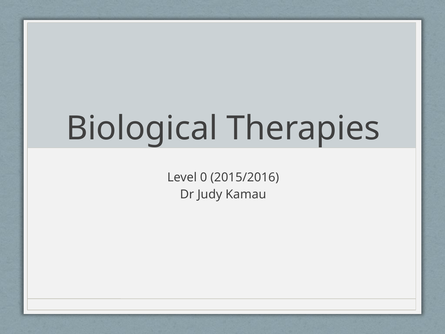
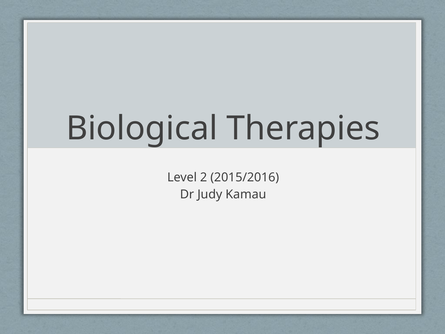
0: 0 -> 2 (204, 177)
